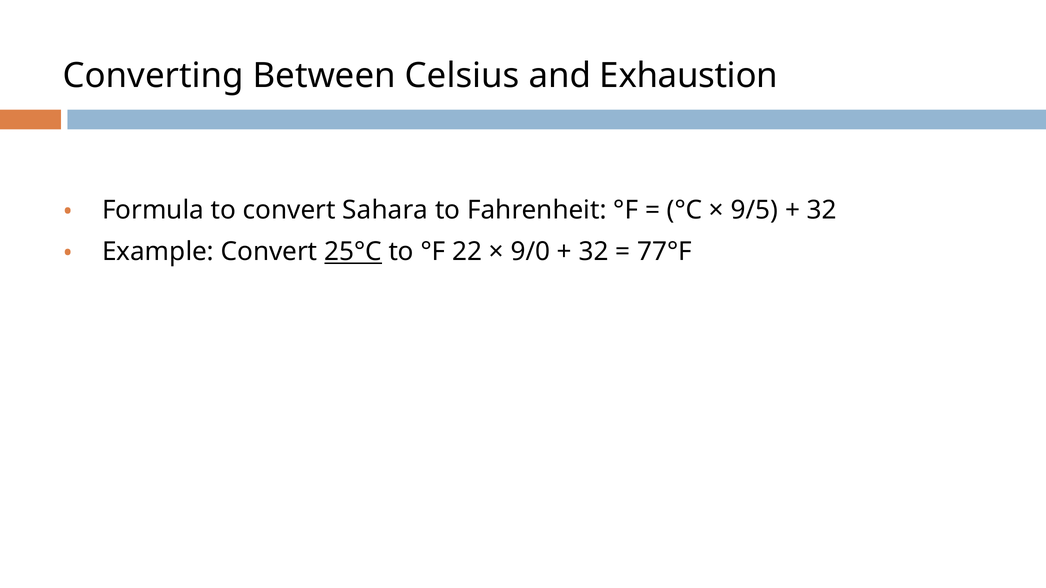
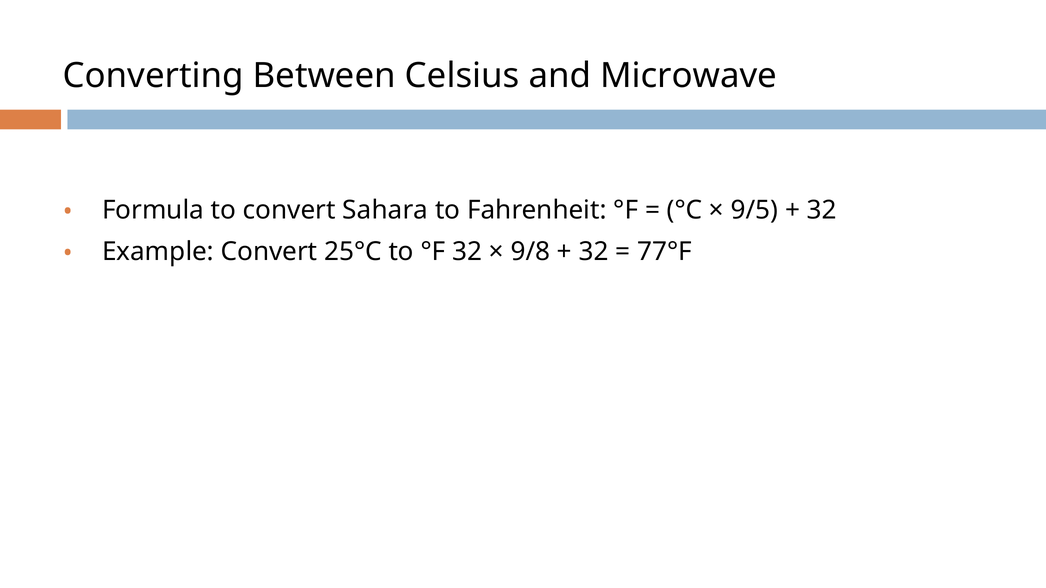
Exhaustion: Exhaustion -> Microwave (688, 76)
25°C underline: present -> none (353, 252)
°F 22: 22 -> 32 (467, 252)
9/0: 9/0 -> 9/8 (530, 252)
